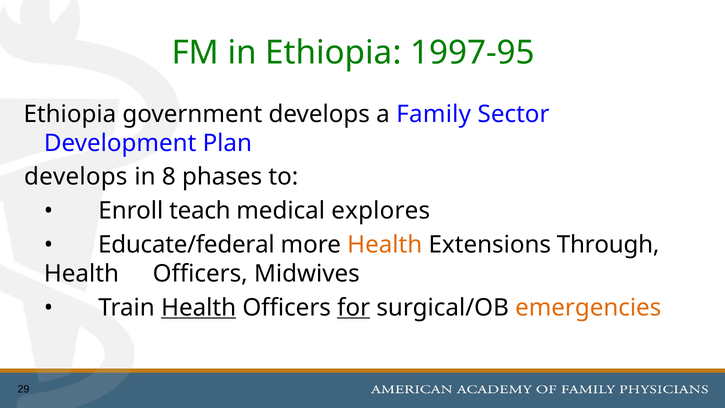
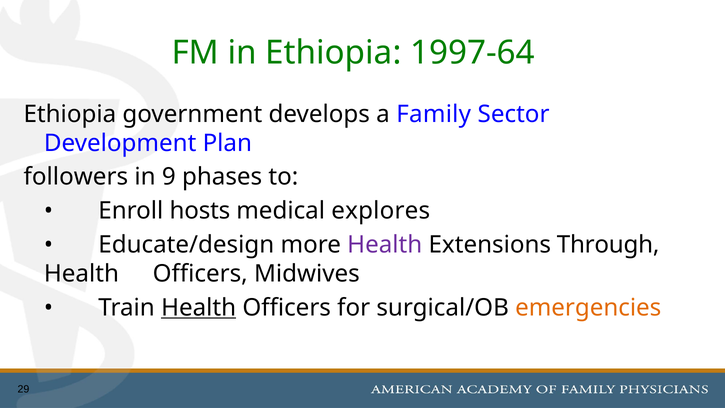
1997-95: 1997-95 -> 1997-64 (472, 53)
develops: develops -> followers (76, 177)
8: 8 -> 9 (169, 177)
teach: teach -> hosts (200, 211)
Educate/federal: Educate/federal -> Educate/design (186, 245)
Health colour: orange -> purple (385, 245)
for underline: present -> none (354, 308)
